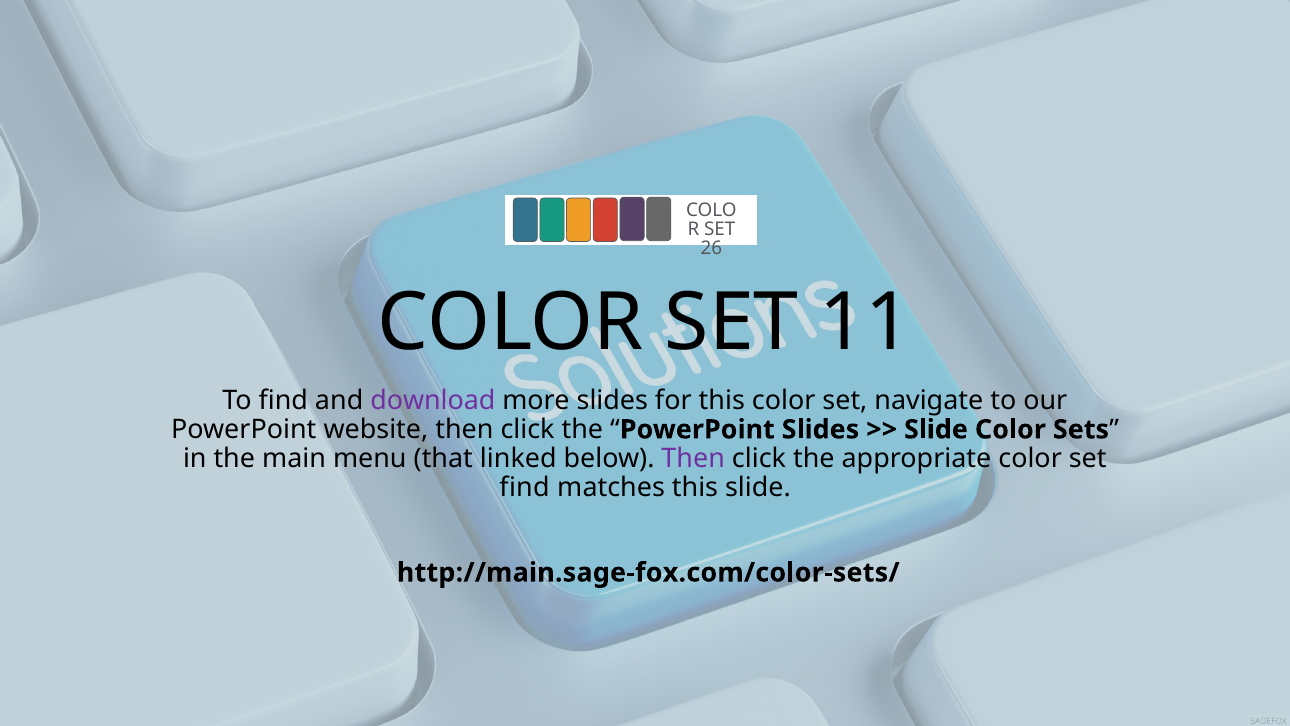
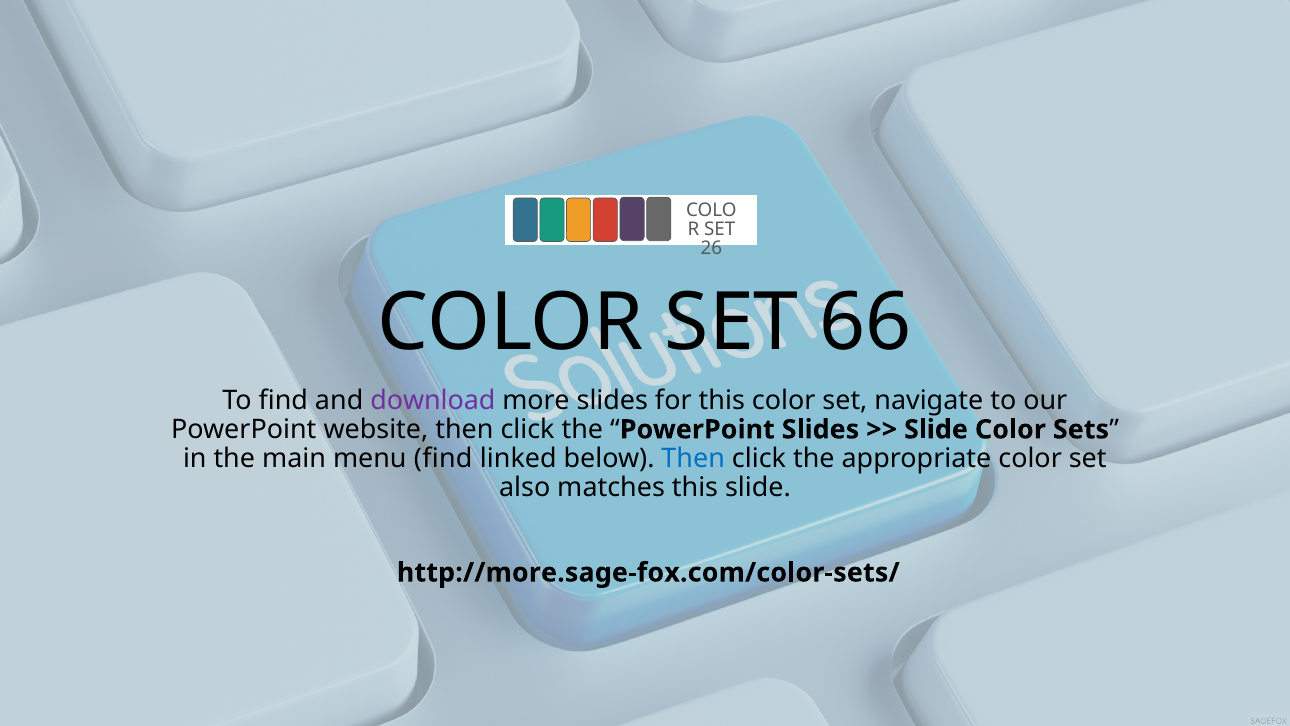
11: 11 -> 66 (866, 322)
menu that: that -> find (443, 458)
Then colour: purple -> blue (693, 458)
find: find -> also (525, 487)
http://main.sage-fox.com/color-sets/: http://main.sage-fox.com/color-sets/ -> http://more.sage-fox.com/color-sets/ (648, 572)
